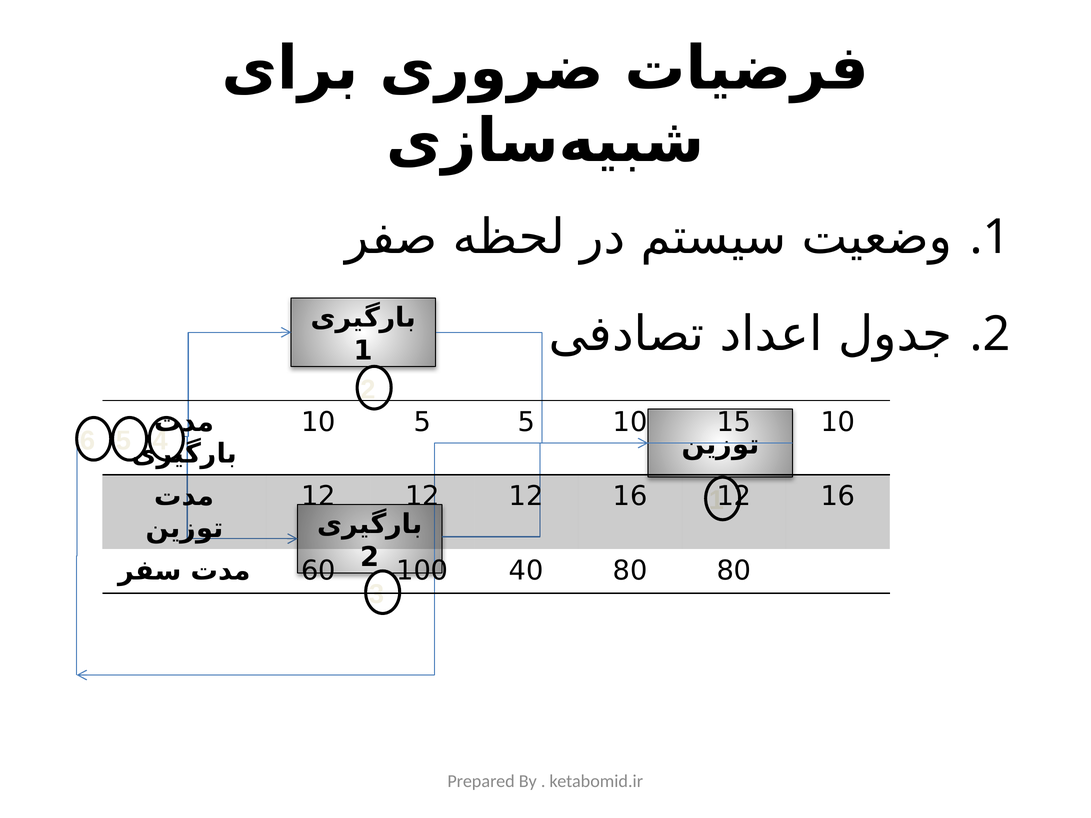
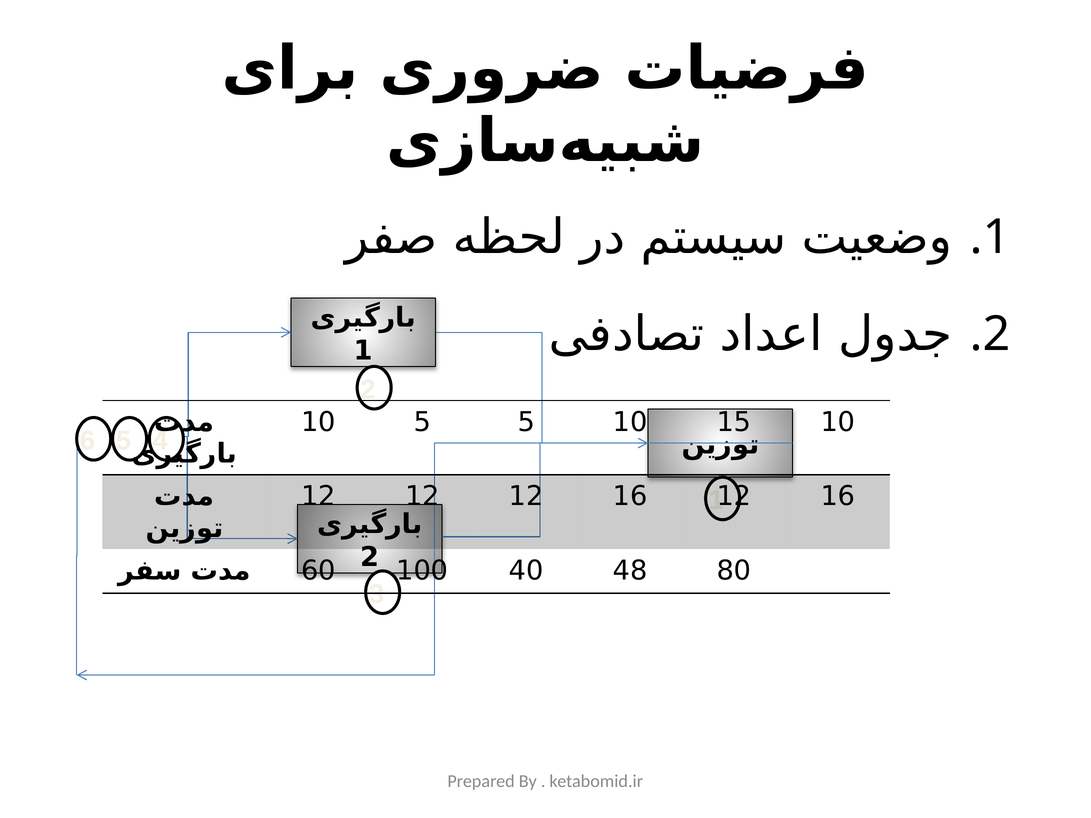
40 80: 80 -> 48 (630, 571)
